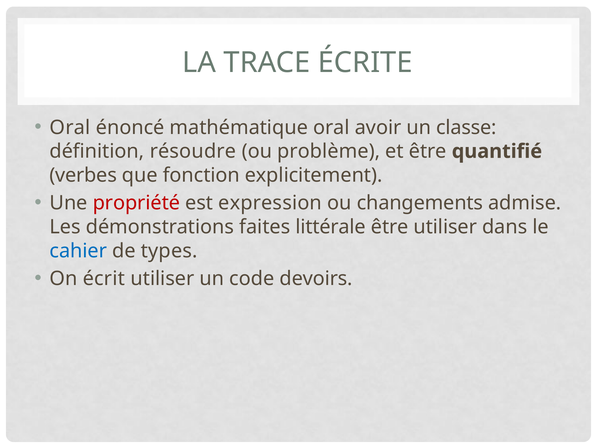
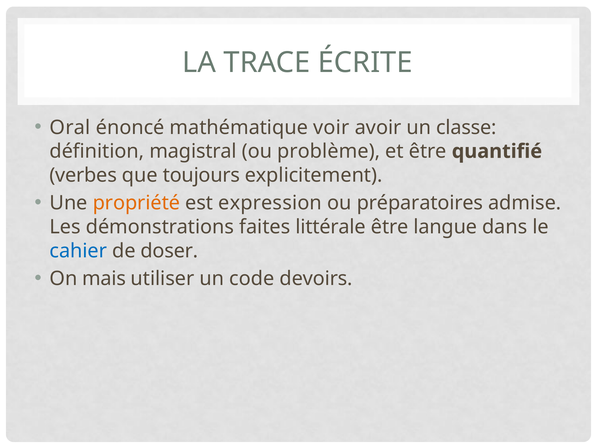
mathématique oral: oral -> voir (331, 127)
résoudre: résoudre -> magistral (193, 151)
fonction: fonction -> toujours (201, 175)
propriété colour: red -> orange (136, 203)
changements: changements -> préparatoires (420, 203)
être utiliser: utiliser -> langue (445, 227)
types: types -> doser (169, 251)
écrit: écrit -> mais (104, 279)
